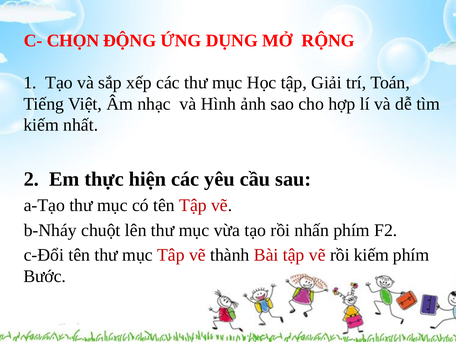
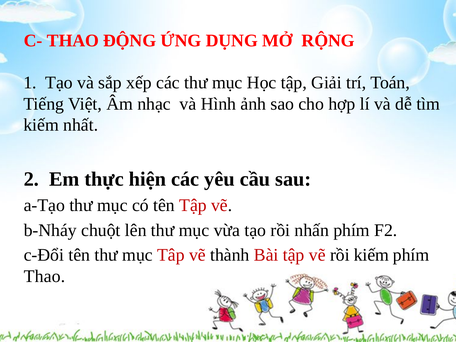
C- CHỌN: CHỌN -> THAO (73, 41)
Bước: Bước -> Thao (45, 276)
